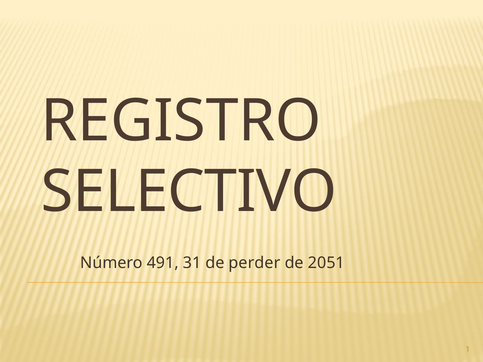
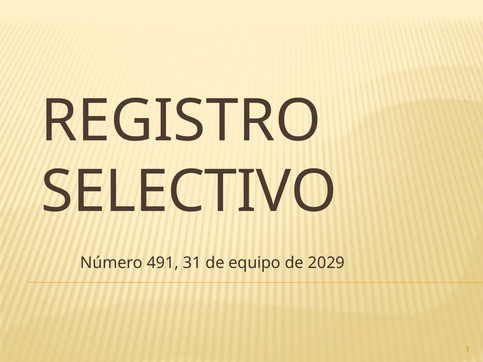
perder: perder -> equipo (255, 263)
2051: 2051 -> 2029 (326, 263)
